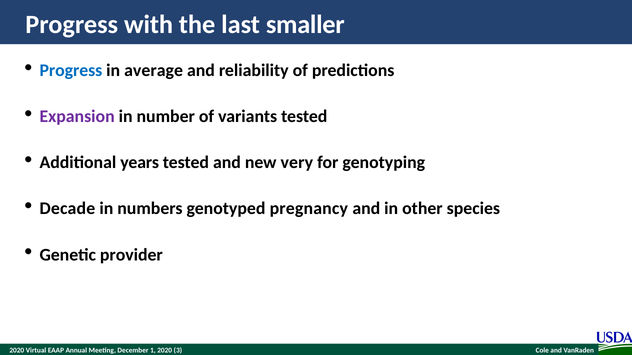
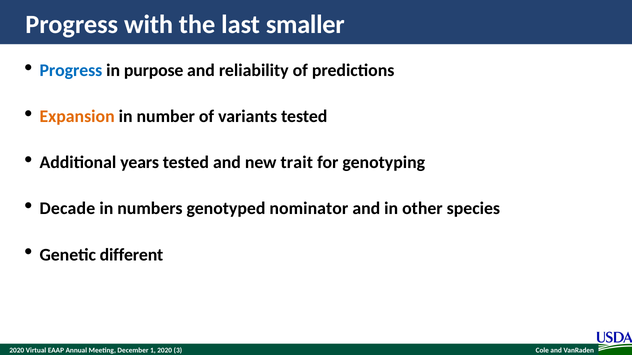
average: average -> purpose (154, 71)
Expansion colour: purple -> orange (77, 117)
very: very -> trait (297, 163)
pregnancy: pregnancy -> nominator (309, 209)
provider: provider -> different (131, 255)
